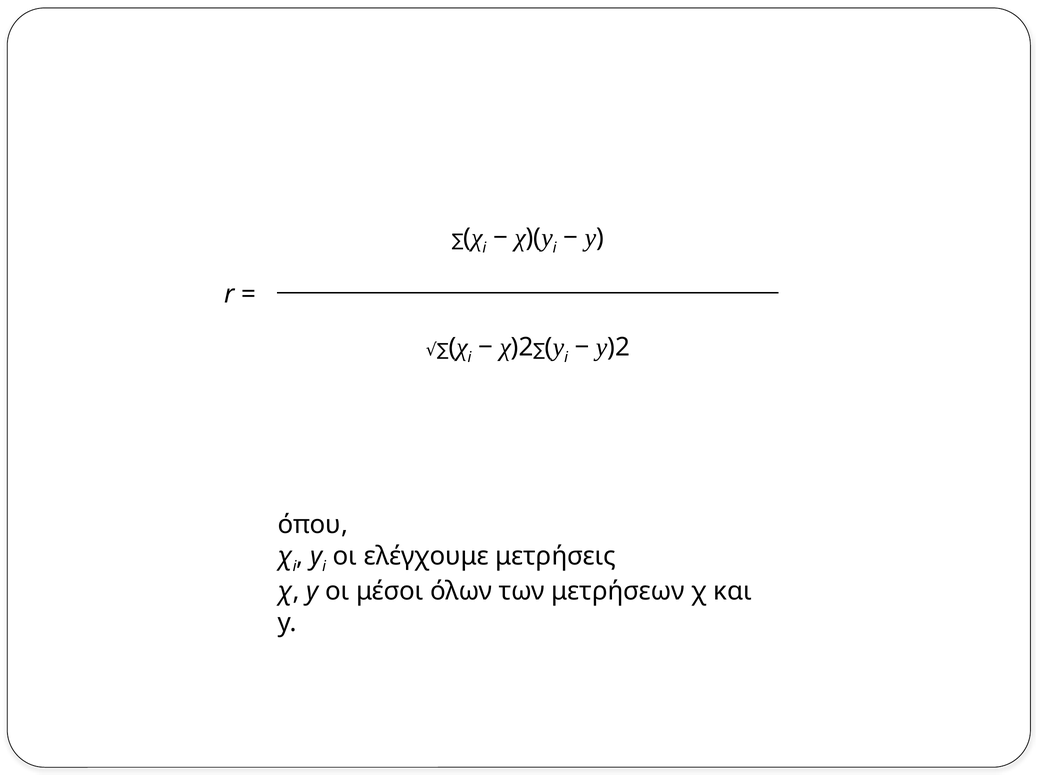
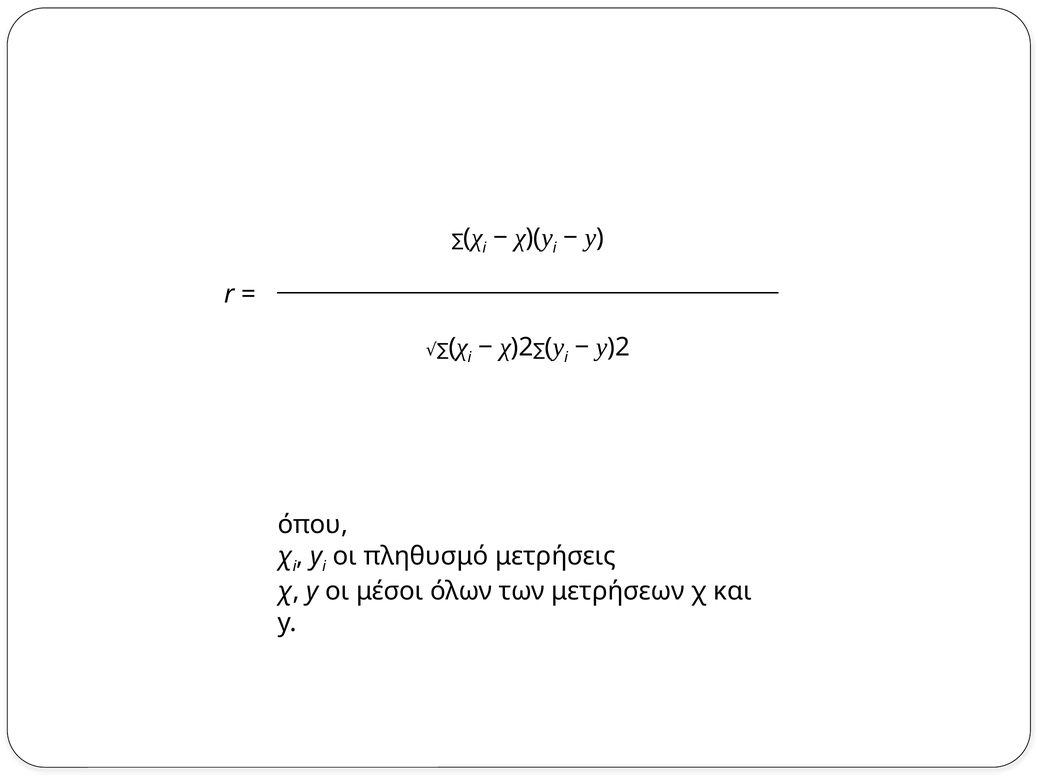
ελέγχουμε: ελέγχουμε -> πληθυσμό (426, 556)
